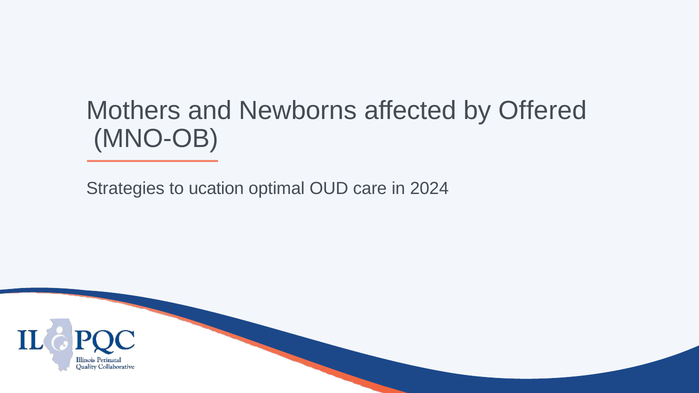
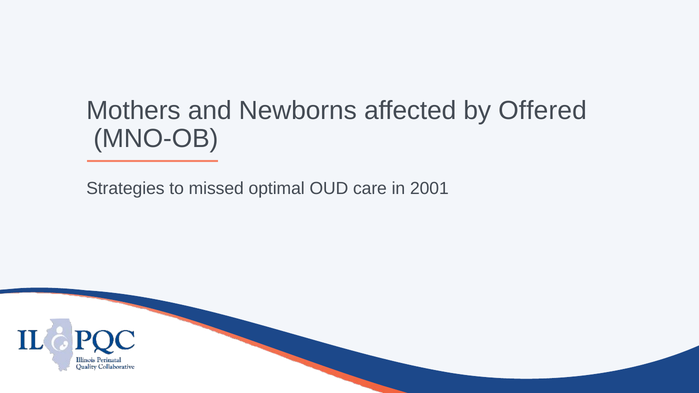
ucation: ucation -> missed (216, 188)
2024: 2024 -> 2001 (429, 188)
